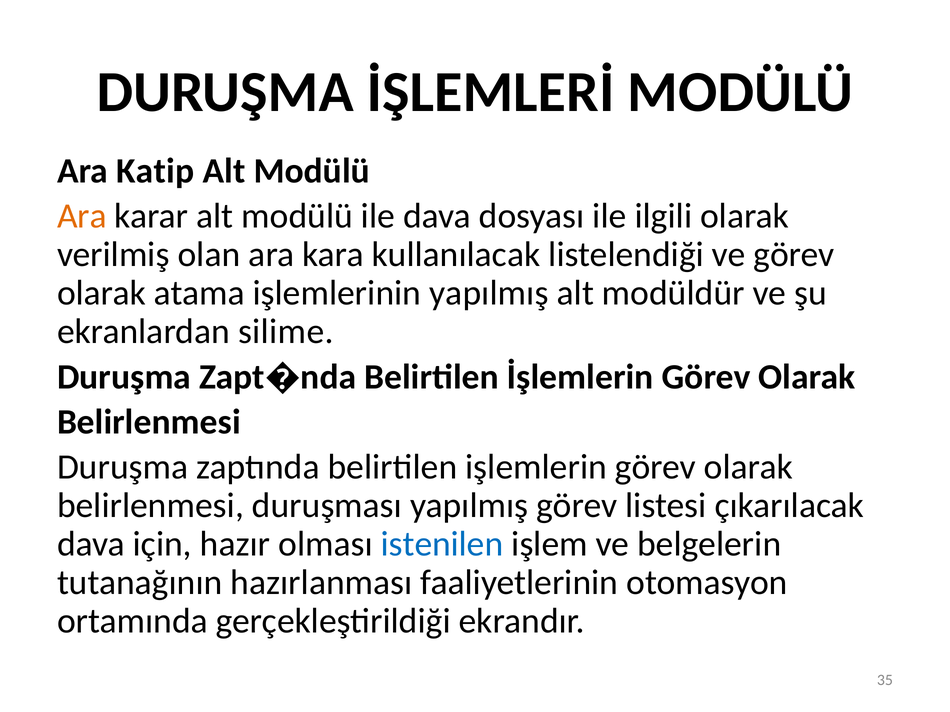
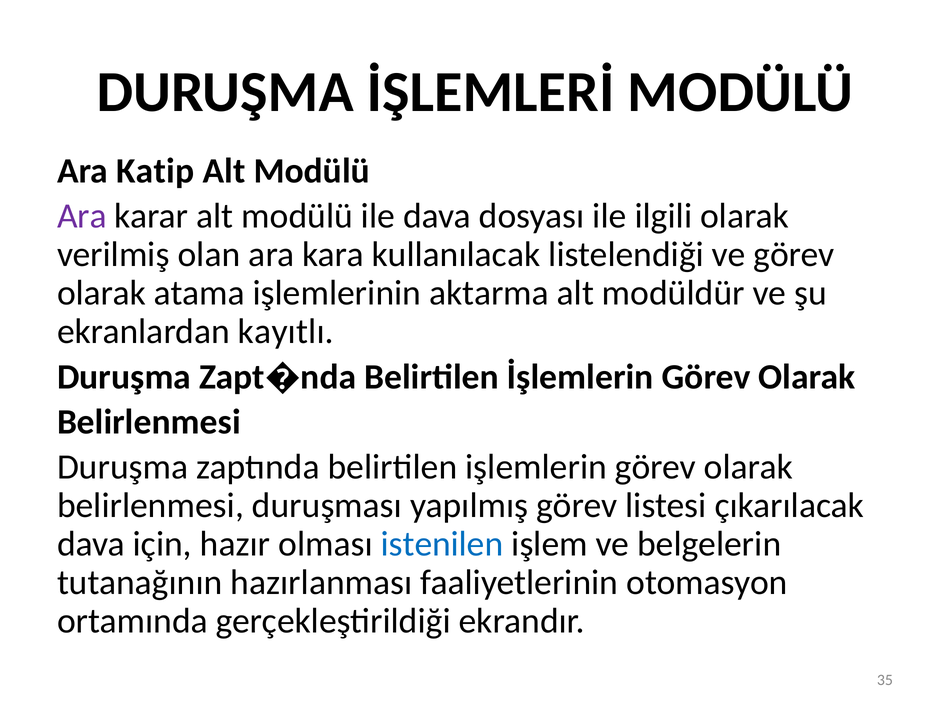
Ara colour: orange -> purple (82, 216)
işlemlerinin yapılmış: yapılmış -> aktarma (489, 293)
silime: silime -> kayıtlı (286, 332)
